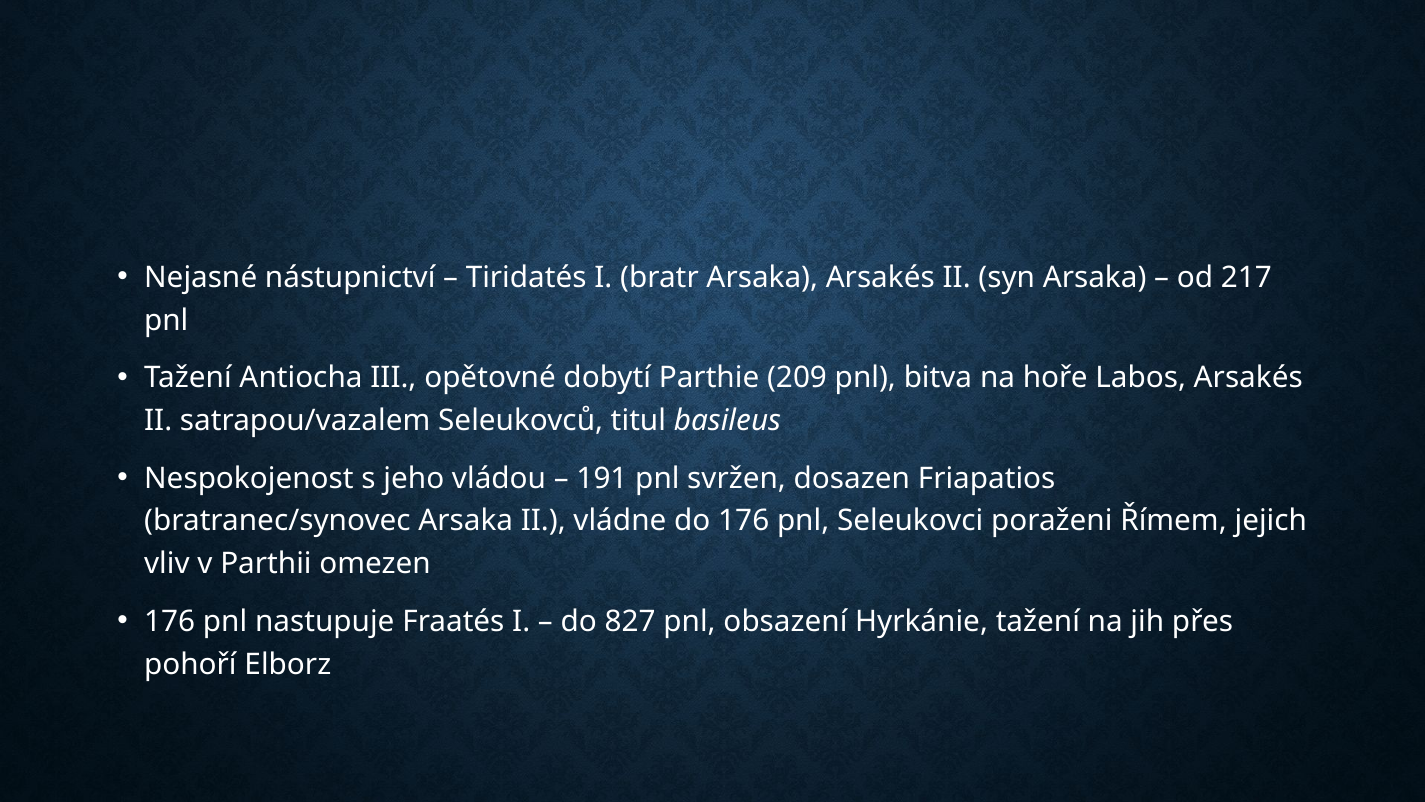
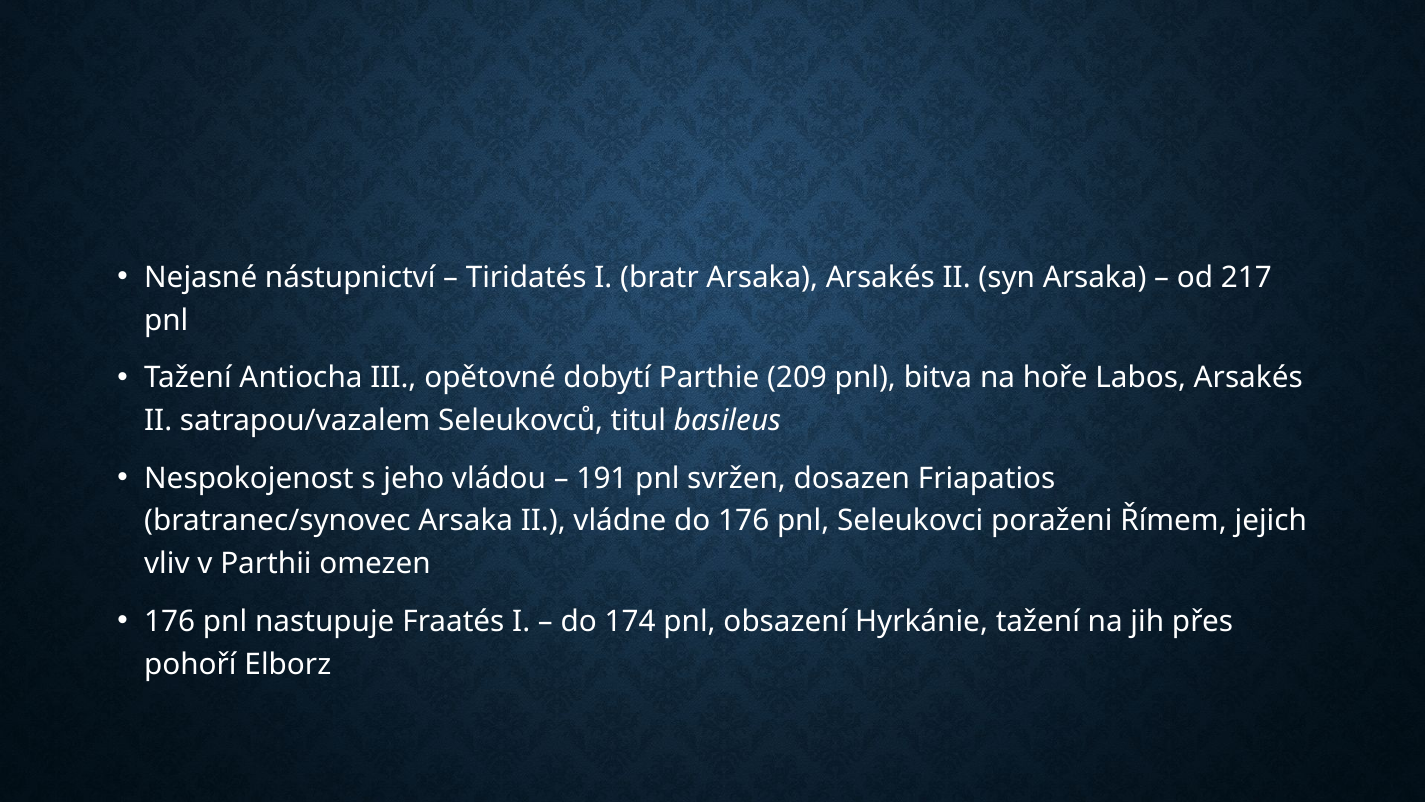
827: 827 -> 174 (630, 621)
